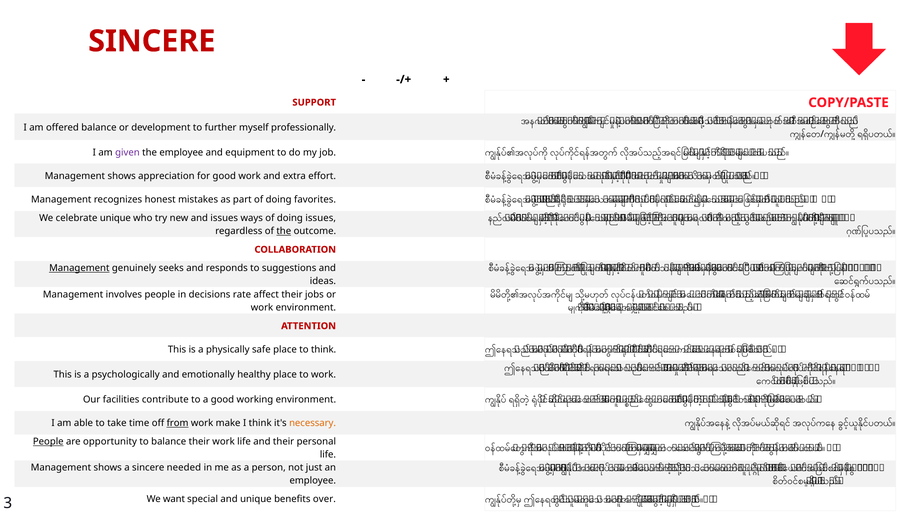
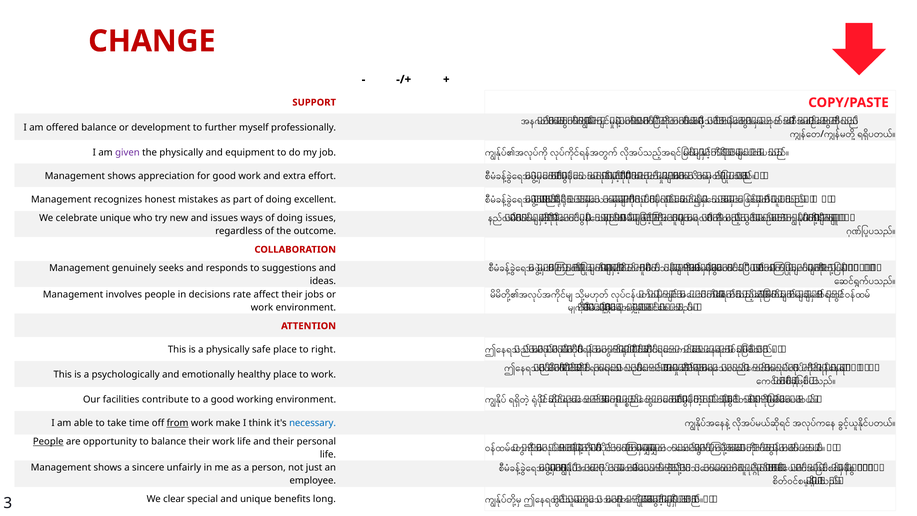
SINCERE: SINCERE -> CHANGE (152, 41)
the employee: employee -> physically (181, 152)
favorites: favorites -> excellent (315, 199)
the underline: present -> none (284, 231)
Management underline: present -> none (79, 268)
to think: think -> right (324, 349)
necessary colour: orange -> blue (313, 423)
needed: needed -> unfairly (184, 468)
want: want -> clear (174, 499)
over: over -> long (324, 499)
